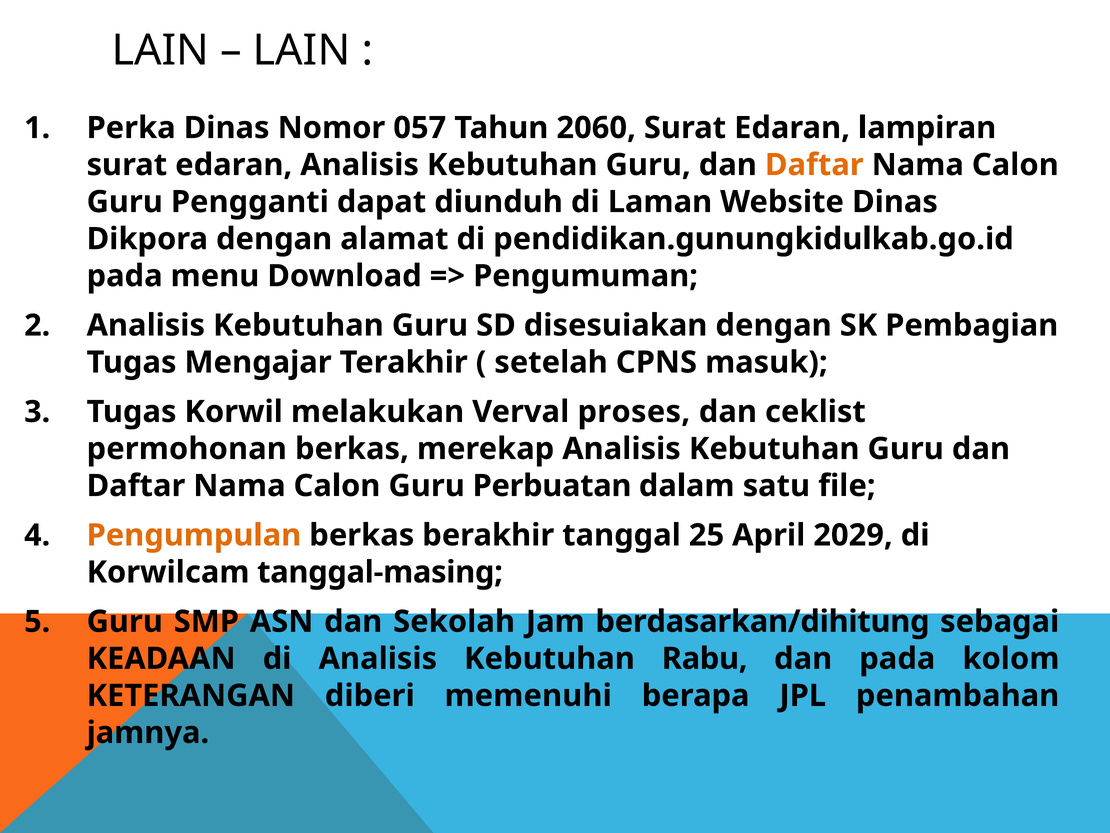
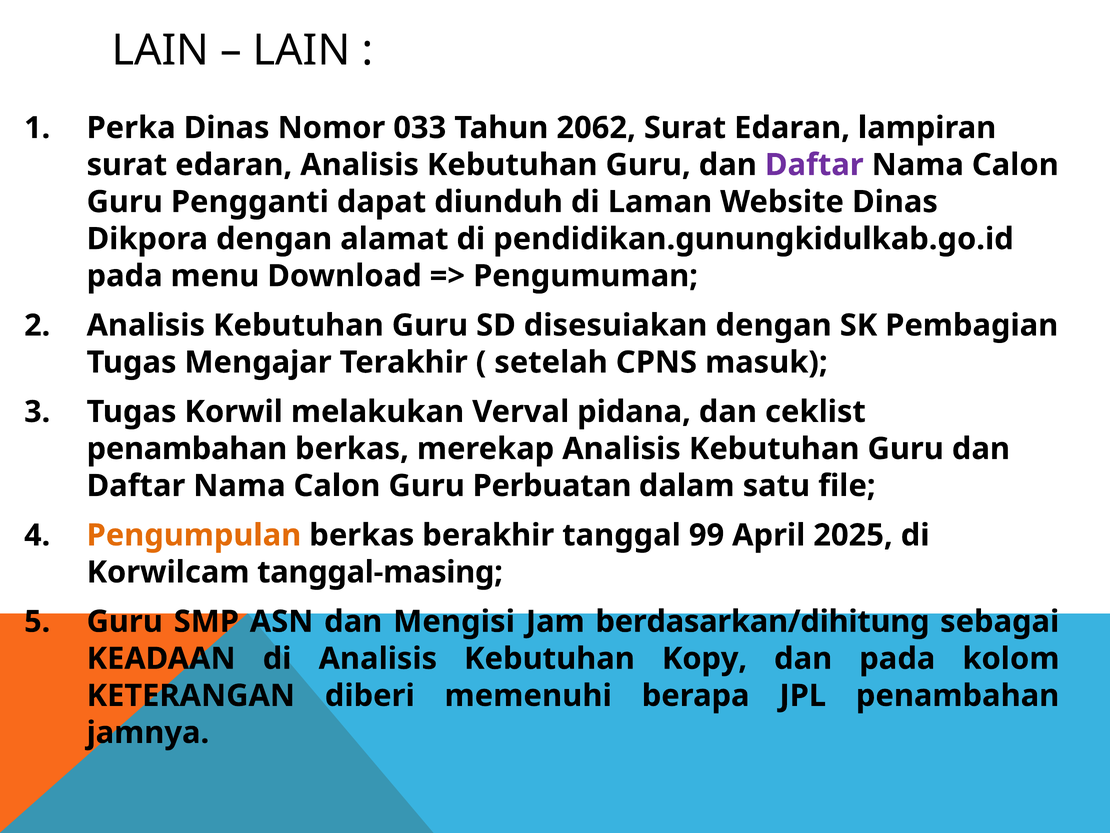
057: 057 -> 033 (420, 128)
2060: 2060 -> 2062 (596, 128)
Daftar colour: orange -> purple (814, 165)
proses: proses -> pidana (634, 412)
permohonan: permohonan -> penambahan (187, 449)
25: 25 -> 99 (707, 535)
2029: 2029 -> 2025 (853, 535)
Sekolah: Sekolah -> Mengisi (454, 621)
Rabu: Rabu -> Kopy (705, 658)
